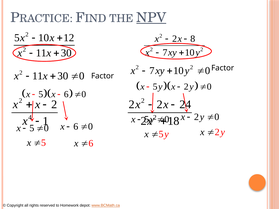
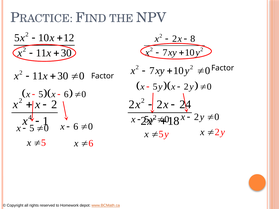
NPV underline: present -> none (151, 18)
